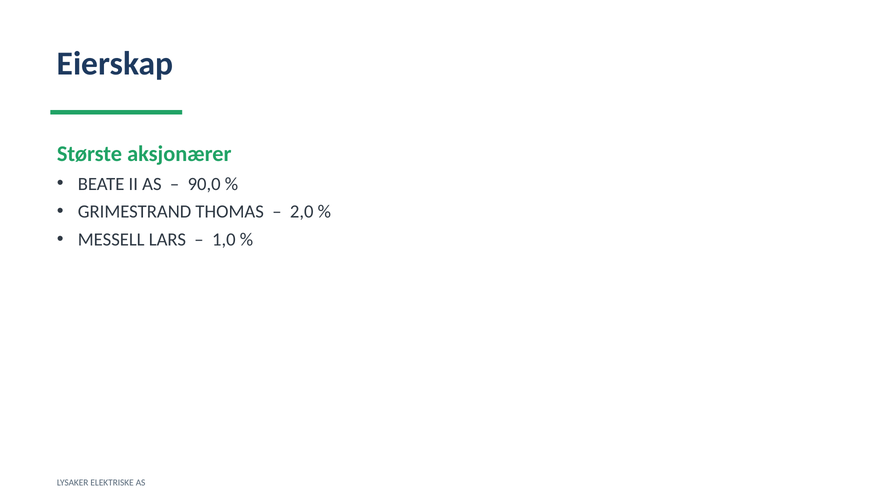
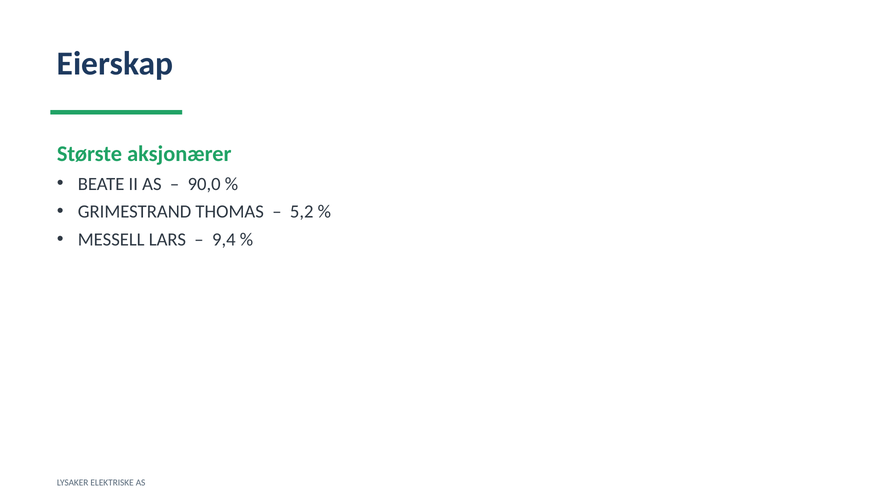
2,0: 2,0 -> 5,2 (302, 212)
1,0: 1,0 -> 9,4 (224, 240)
